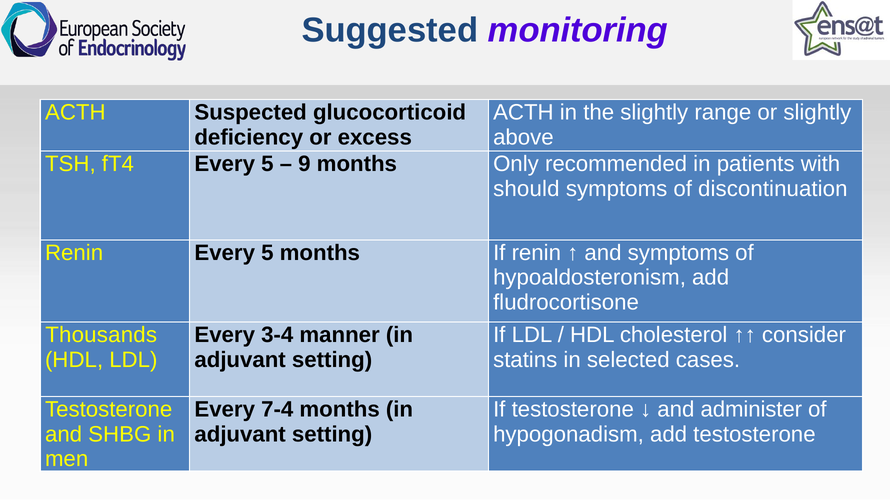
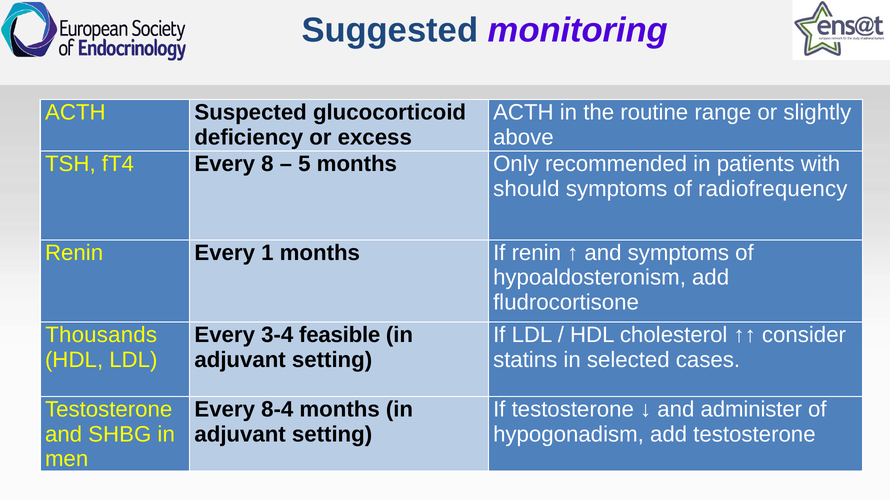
the slightly: slightly -> routine (654, 112)
fT4 Every 5: 5 -> 8 (267, 164)
9: 9 -> 5 (304, 164)
discontinuation: discontinuation -> radiofrequency (773, 189)
Renin Every 5: 5 -> 1 (267, 252)
manner: manner -> feasible (340, 335)
7-4: 7-4 -> 8-4 (277, 409)
